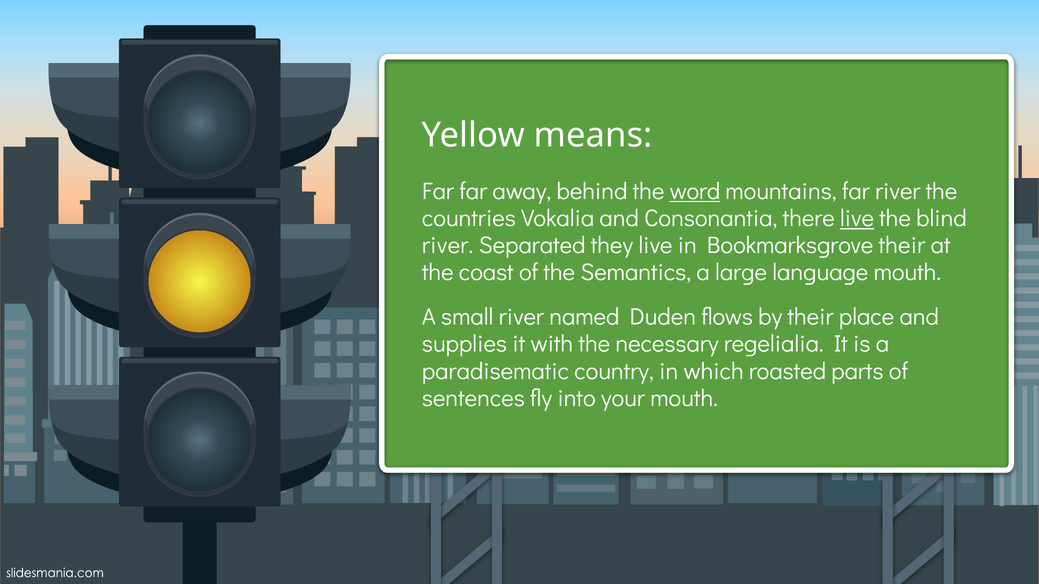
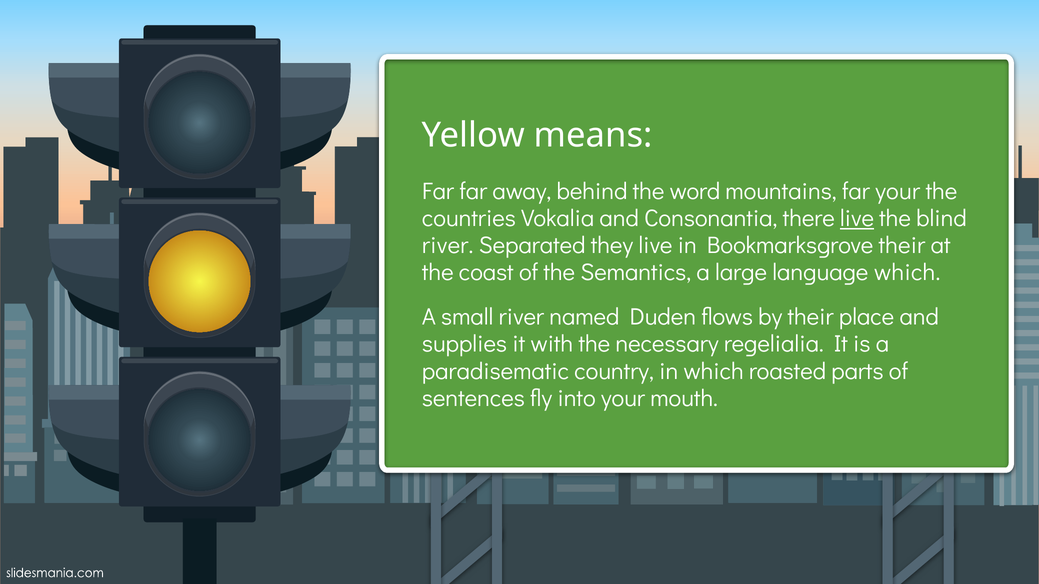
word underline: present -> none (695, 191)
far river: river -> your (898, 191)
language mouth: mouth -> which (907, 273)
